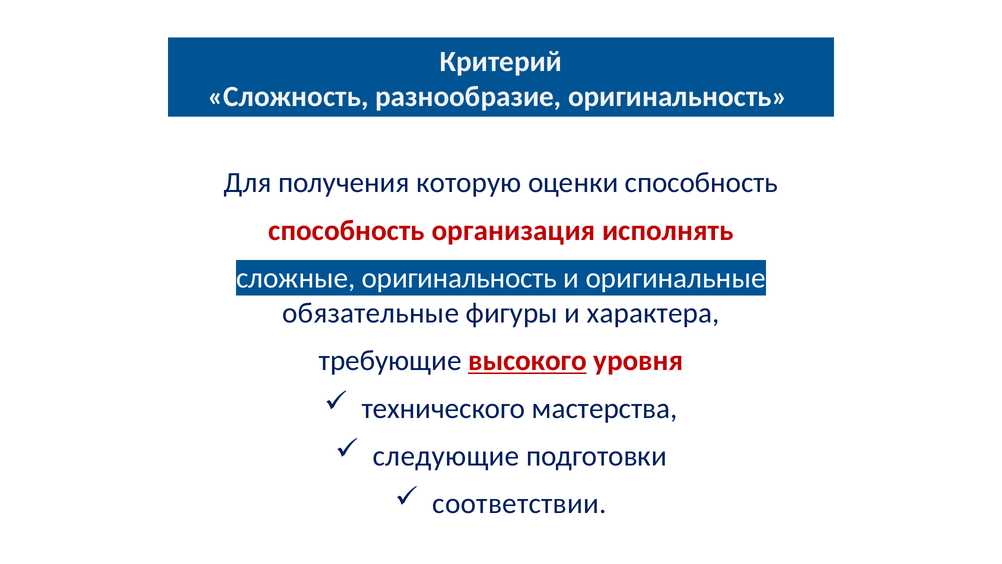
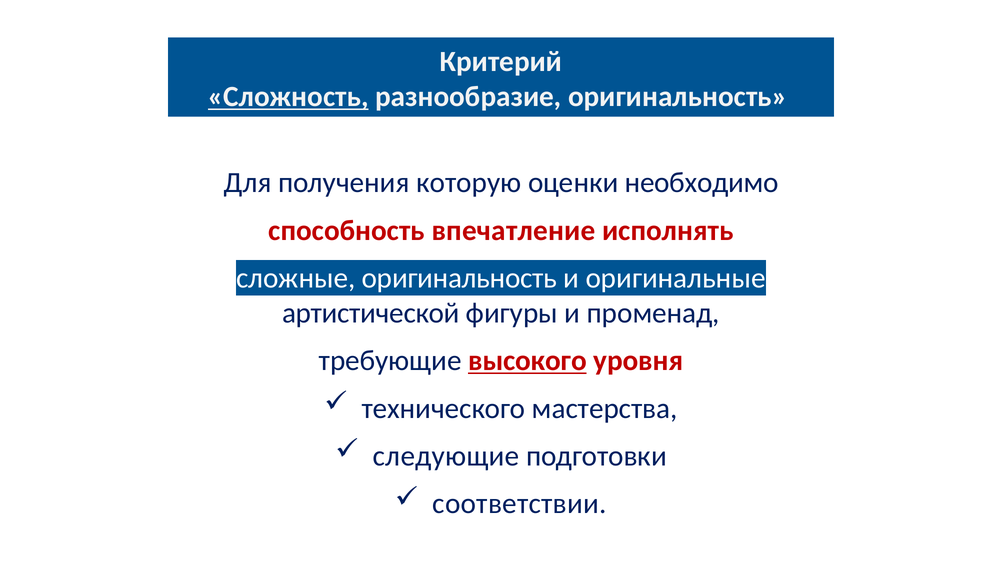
Сложность underline: none -> present (288, 97)
оценки способность: способность -> необходимо (702, 183)
организация: организация -> впечатление (513, 230)
обязательные: обязательные -> артистической (371, 313)
характера: характера -> променад (653, 313)
